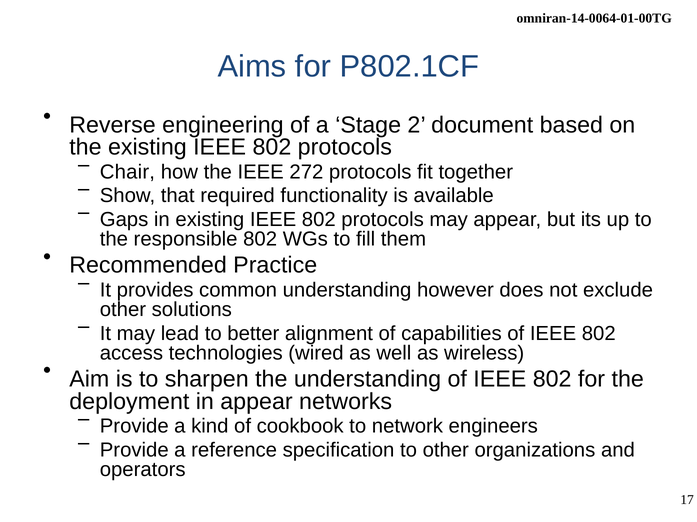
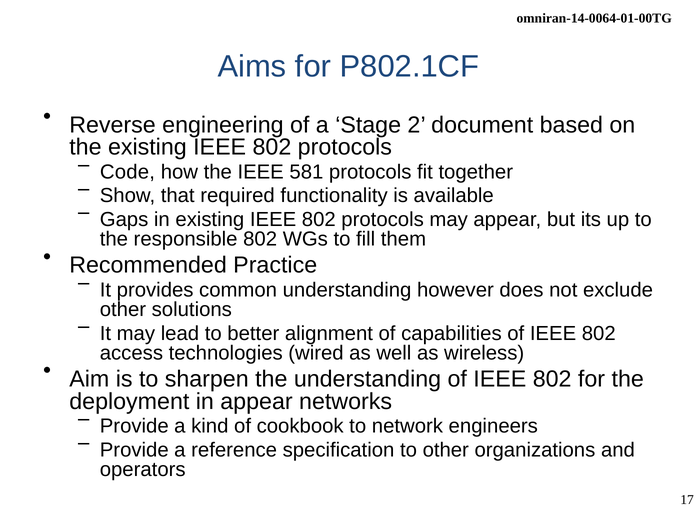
Chair: Chair -> Code (127, 172)
272: 272 -> 581 (306, 172)
